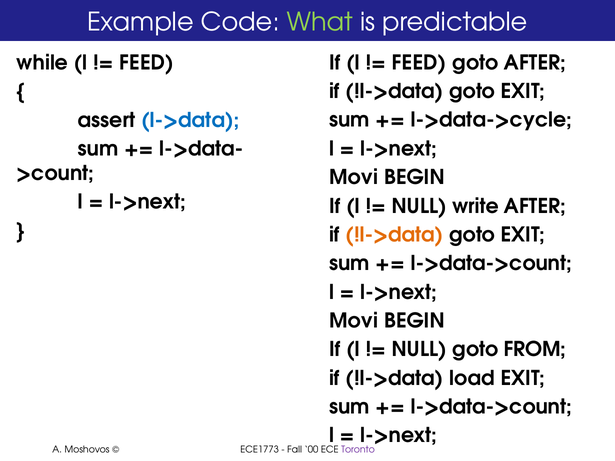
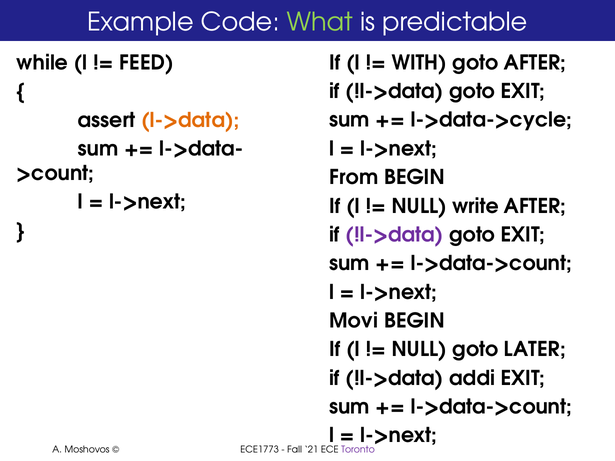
FEED: FEED -> WITH (419, 63)
l->data colour: blue -> orange (190, 120)
Movi: Movi -> From (354, 178)
!l->data colour: orange -> purple (395, 235)
FROM: FROM -> LATER (535, 350)
load: load -> addi (472, 379)
00: 00 -> 21 (311, 450)
